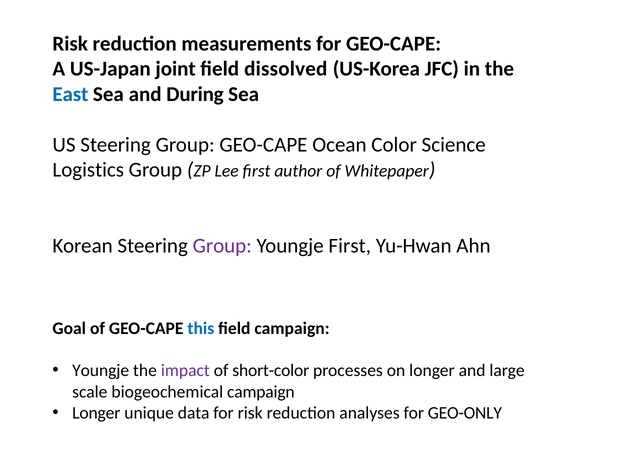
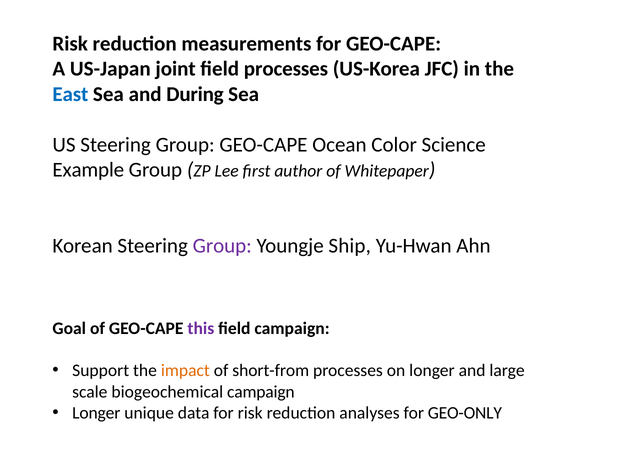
field dissolved: dissolved -> processes (286, 69)
Logistics: Logistics -> Example (88, 170)
Youngje First: First -> Ship (350, 245)
this colour: blue -> purple (201, 328)
Youngje: Youngje -> Support (101, 370)
impact colour: purple -> orange (185, 370)
short-color: short-color -> short-from (271, 370)
